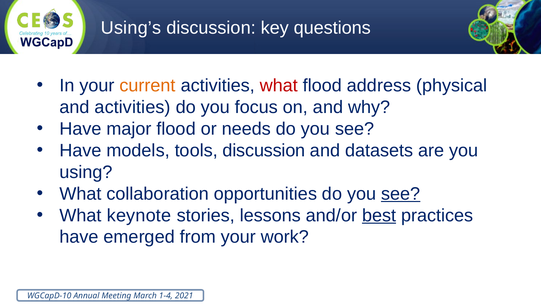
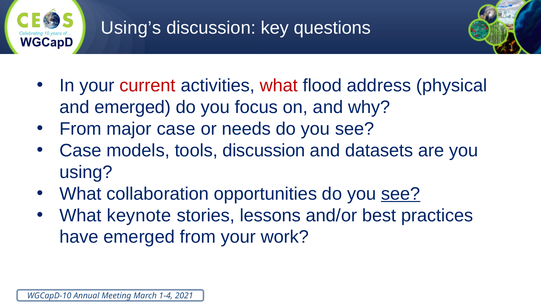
current colour: orange -> red (148, 86)
and activities: activities -> emerged (133, 107)
Have: Have -> From (81, 129)
major flood: flood -> case (176, 129)
Have: Have -> Case (81, 151)
best underline: present -> none (379, 216)
